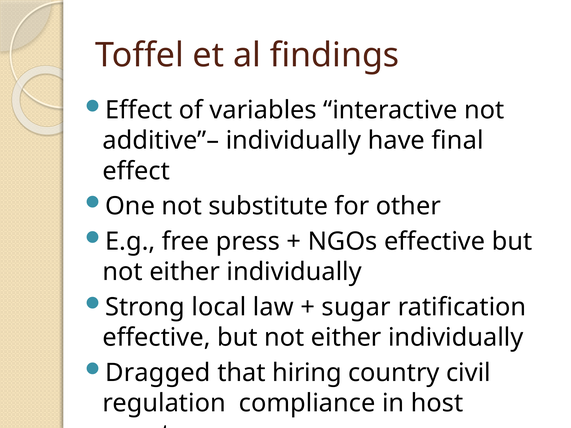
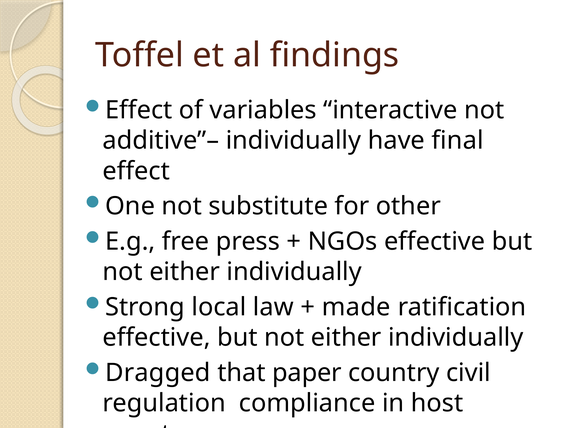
sugar: sugar -> made (356, 307)
hiring: hiring -> paper (307, 373)
